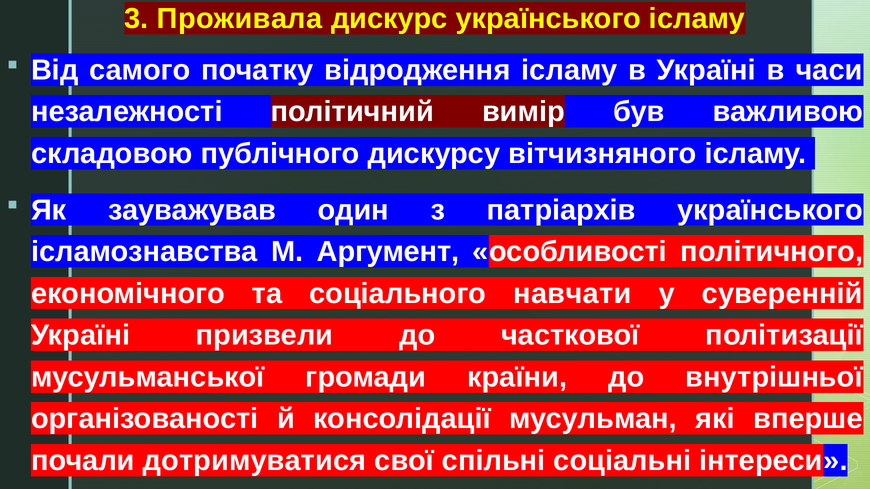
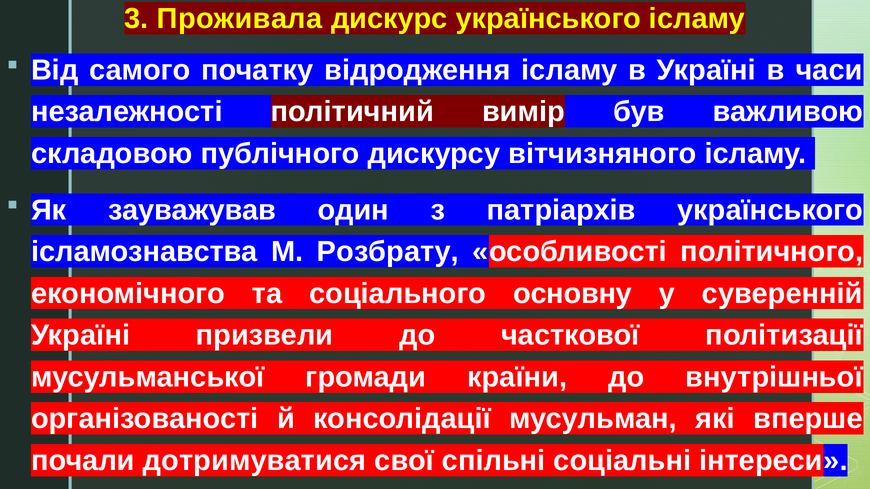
Аргумент: Аргумент -> Розбрату (388, 252)
навчати: навчати -> основну (573, 294)
